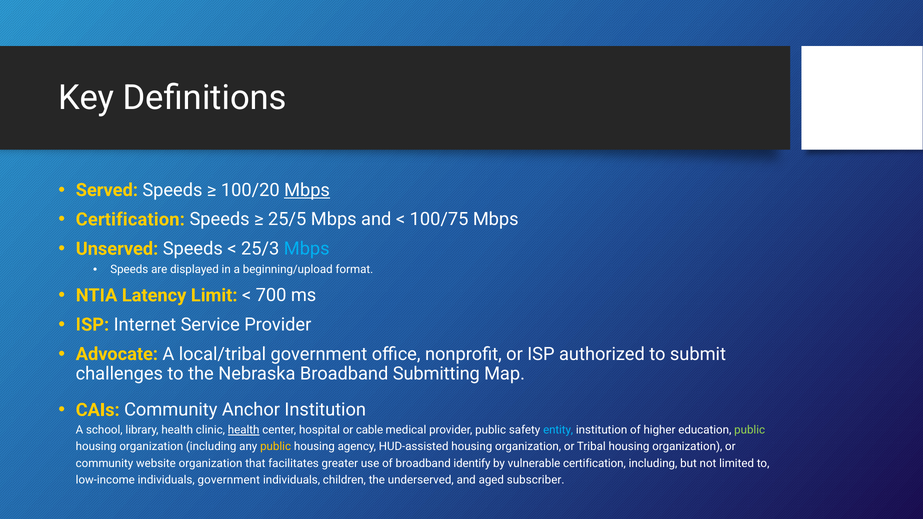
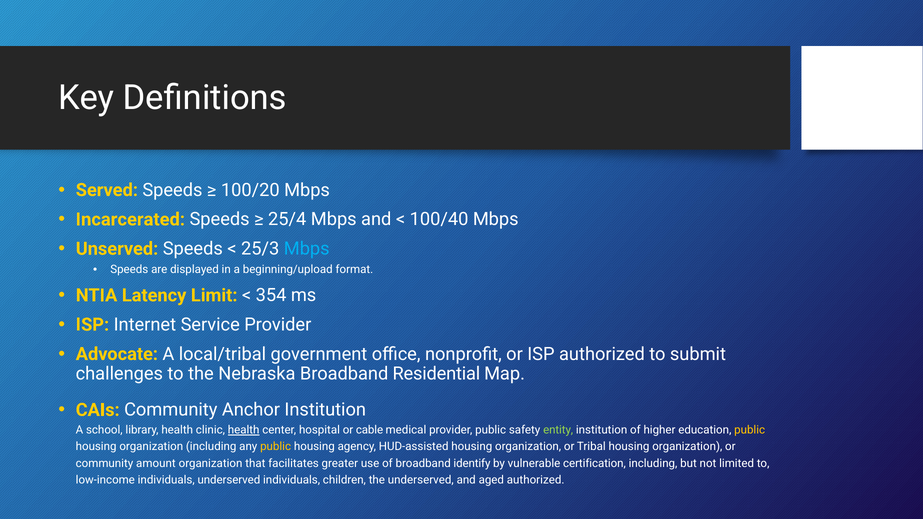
Mbps underline: present -> none (307, 190)
Certification: Certification -> Incarcerated (130, 219)
25/5: 25/5 -> 25/4 (287, 219)
100/75: 100/75 -> 100/40 (439, 219)
700: 700 -> 354 (271, 295)
Submitting: Submitting -> Residential (436, 374)
entity colour: light blue -> light green (558, 430)
public colour: light green -> yellow (750, 430)
website: website -> amount (156, 463)
individuals government: government -> underserved (229, 480)
aged subscriber: subscriber -> authorized (536, 480)
